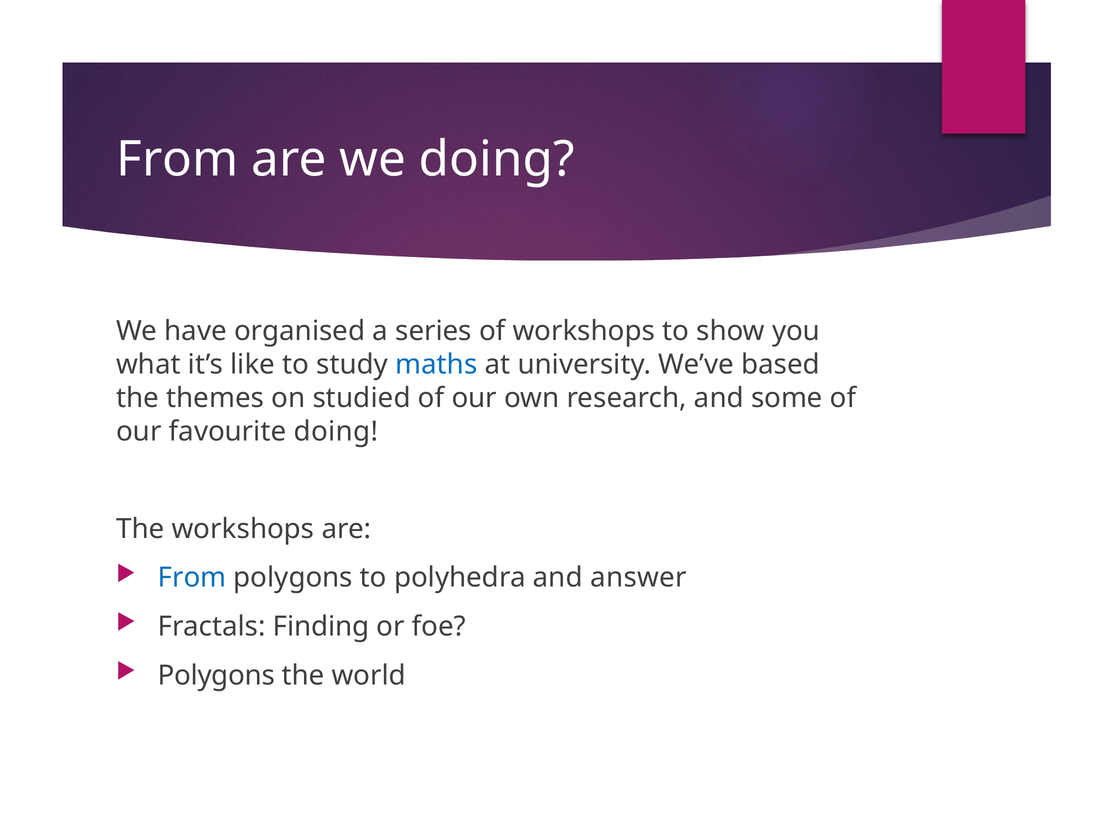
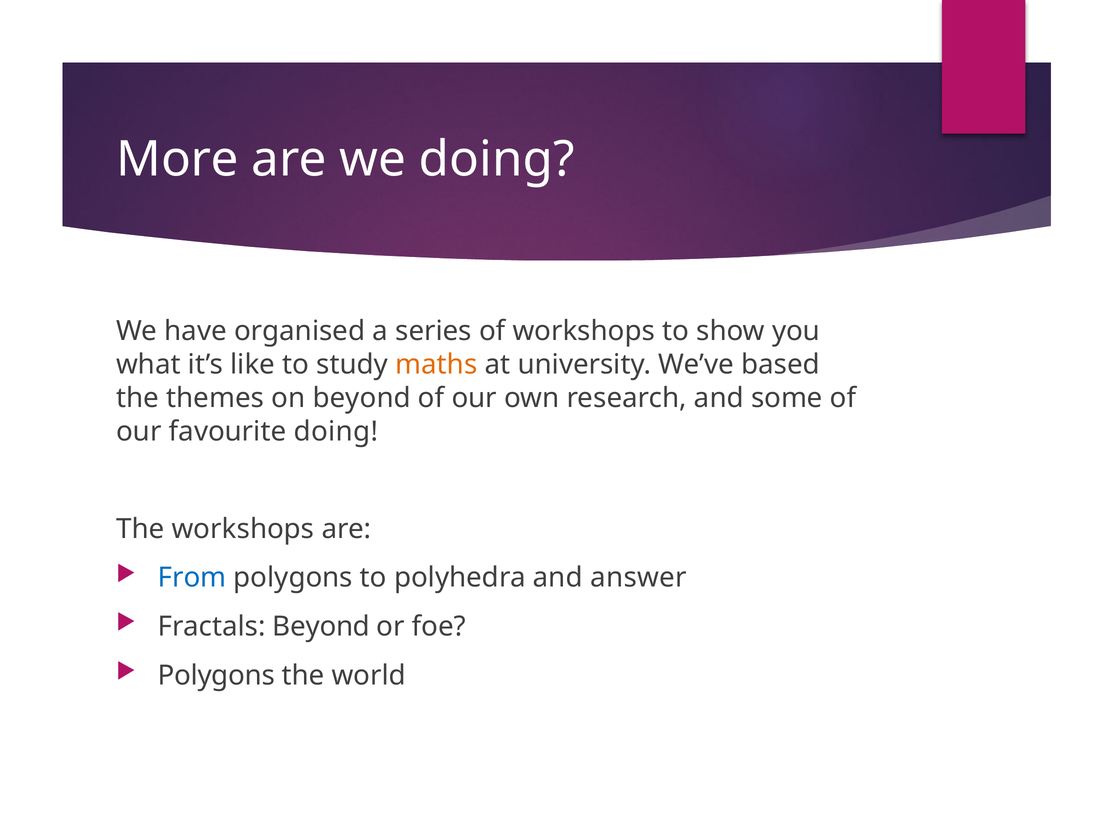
From: From -> More (178, 159)
maths colour: blue -> orange (436, 365)
on studied: studied -> beyond (362, 398)
Fractals Finding: Finding -> Beyond (321, 627)
